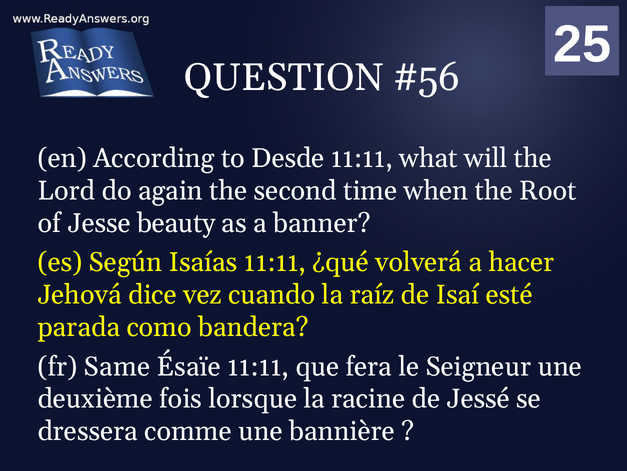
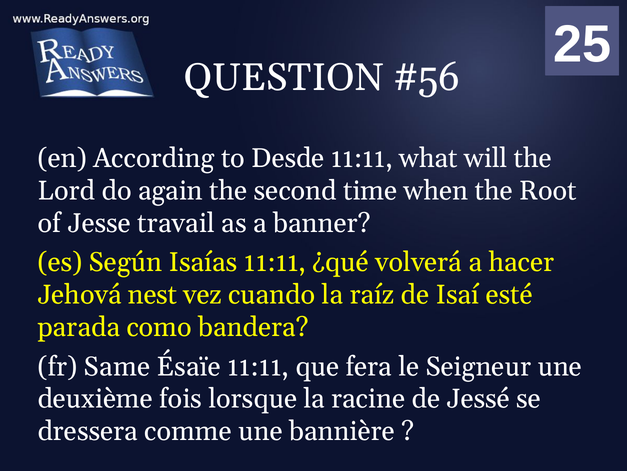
beauty: beauty -> travail (176, 223)
dice: dice -> nest (153, 294)
